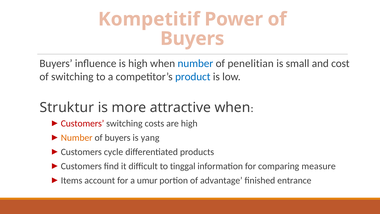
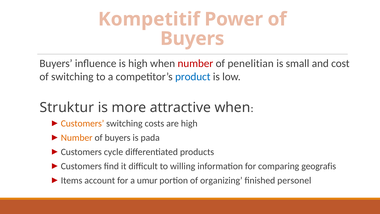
number colour: blue -> red (195, 63)
Customers colour: red -> orange (82, 123)
yang: yang -> pada (150, 138)
tinggal: tinggal -> willing (183, 166)
measure: measure -> geografis (319, 166)
advantage: advantage -> organizing (221, 180)
entrance: entrance -> personel (294, 180)
